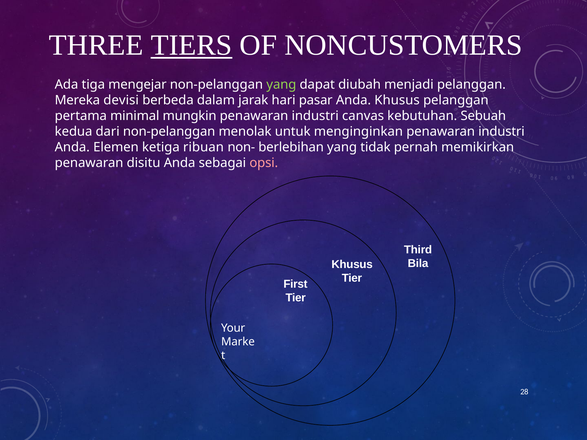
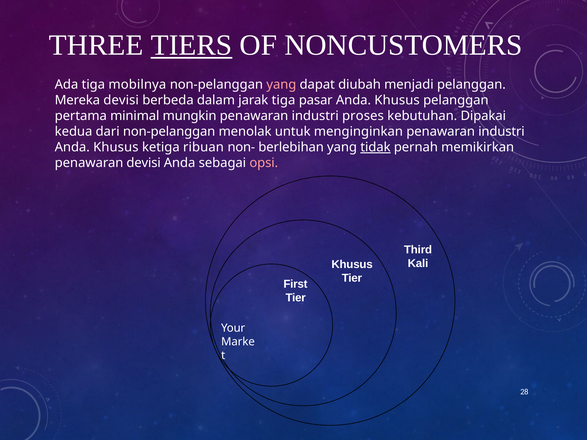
mengejar: mengejar -> mobilnya (137, 85)
yang colour: light green -> pink (281, 85)
jarak hari: hari -> tiga (283, 100)
canvas: canvas -> proses (363, 116)
Sebuah: Sebuah -> Dipakai (483, 116)
Elemen: Elemen -> Khusus (116, 147)
tidak underline: none -> present (375, 147)
penawaran disitu: disitu -> devisi (144, 163)
Bila: Bila -> Kali (418, 264)
